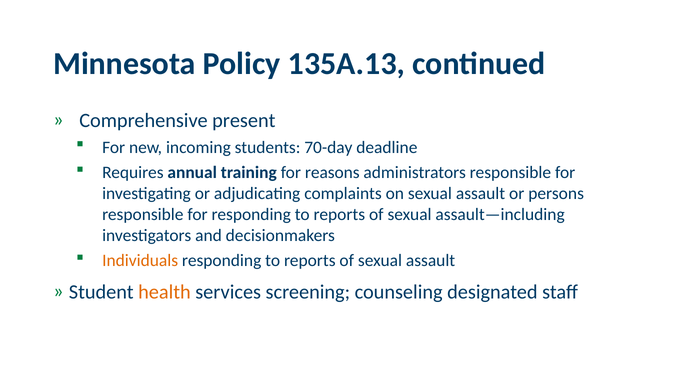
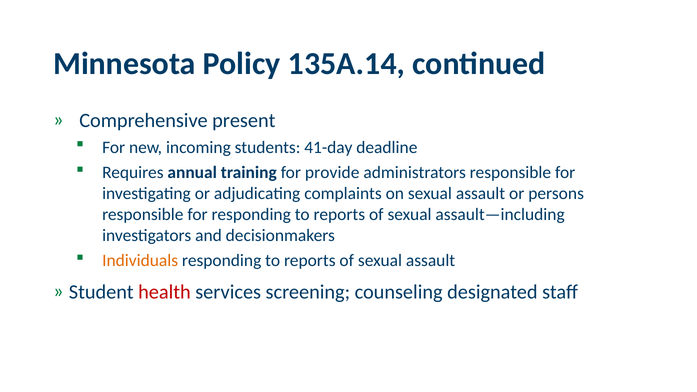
135A.13: 135A.13 -> 135A.14 (346, 64)
70-day: 70-day -> 41-day (328, 147)
reasons: reasons -> provide (332, 173)
health colour: orange -> red (164, 292)
